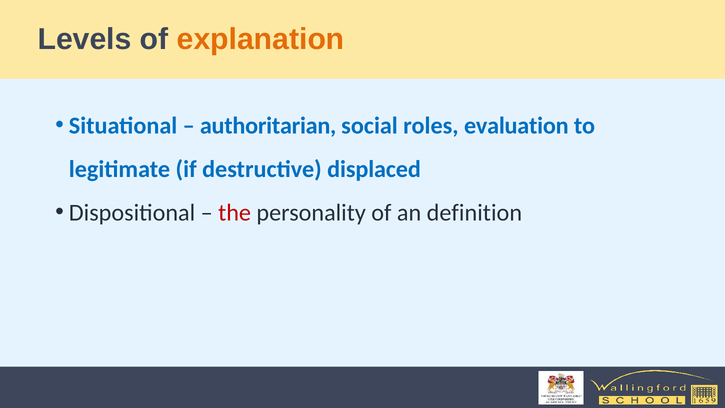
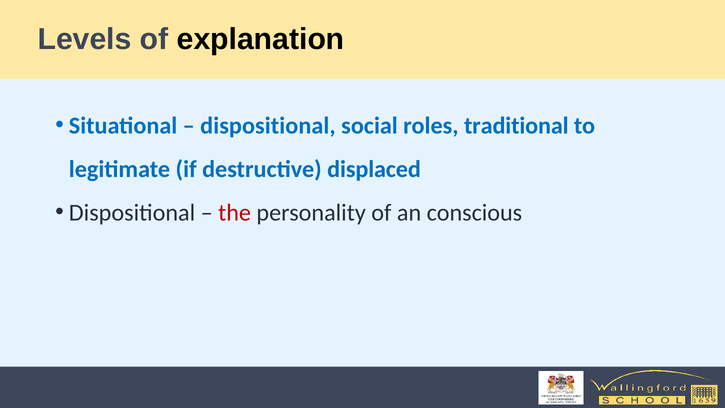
explanation colour: orange -> black (261, 39)
authoritarian: authoritarian -> dispositional (268, 126)
evaluation: evaluation -> traditional (516, 126)
definition: definition -> conscious (474, 213)
